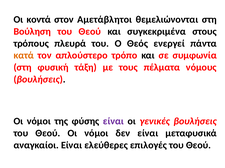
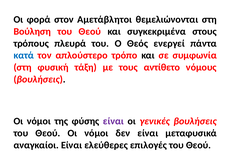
κοντά: κοντά -> φορά (39, 20)
κατά colour: orange -> blue (24, 56)
πέλματα: πέλματα -> αντίθετο (162, 68)
